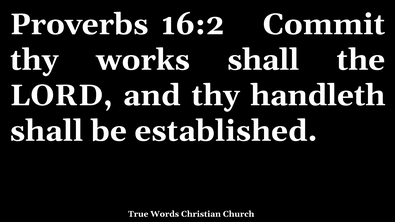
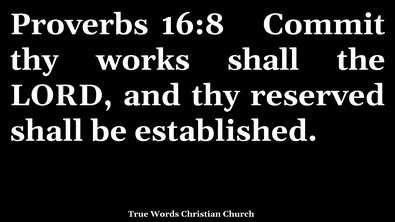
16:2: 16:2 -> 16:8 (193, 24)
handleth: handleth -> reserved (318, 96)
